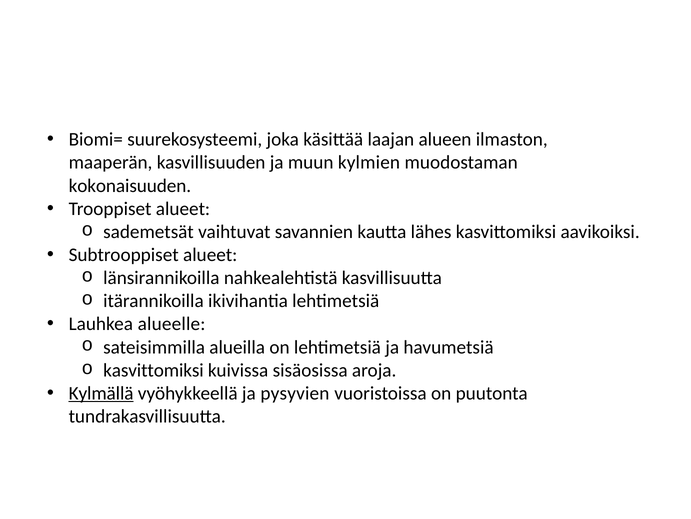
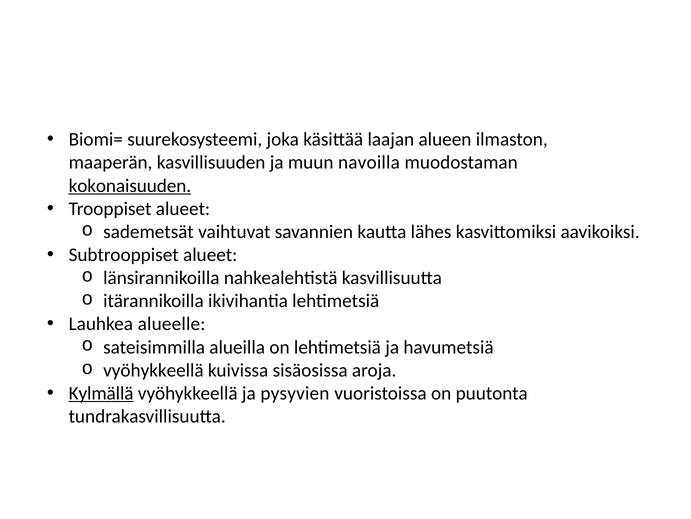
kylmien: kylmien -> navoilla (369, 162)
kokonaisuuden underline: none -> present (130, 185)
kasvittomiksi: kasvittomiksi -> vyöhykkeellä (153, 370)
